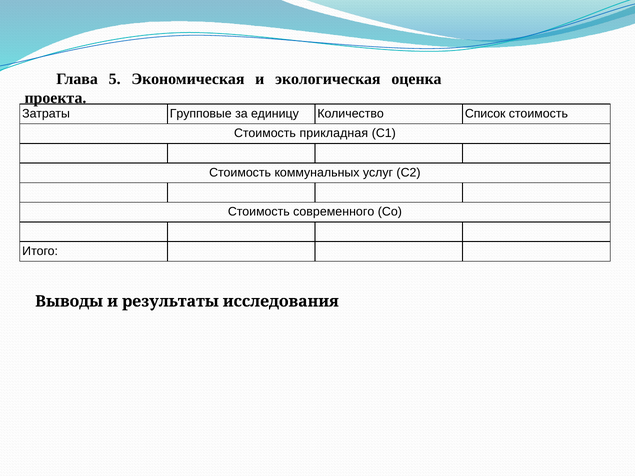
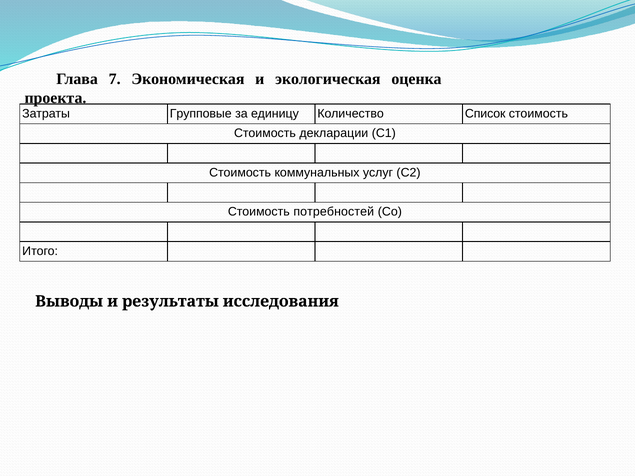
5: 5 -> 7 (115, 79)
прикладная: прикладная -> декларации (334, 133)
современного: современного -> потребностей (334, 212)
